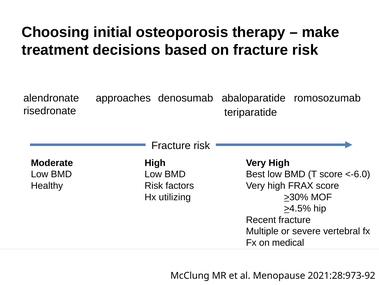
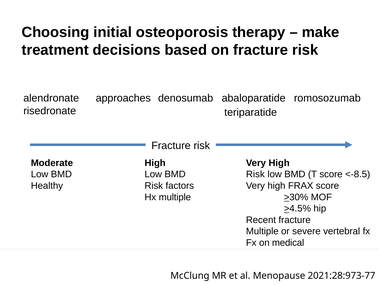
Best: Best -> Risk (255, 174)
<-6.0: <-6.0 -> <-8.5 (358, 174)
Hx utilizing: utilizing -> multiple (175, 197)
2021:28:973-92: 2021:28:973-92 -> 2021:28:973-77 (342, 275)
